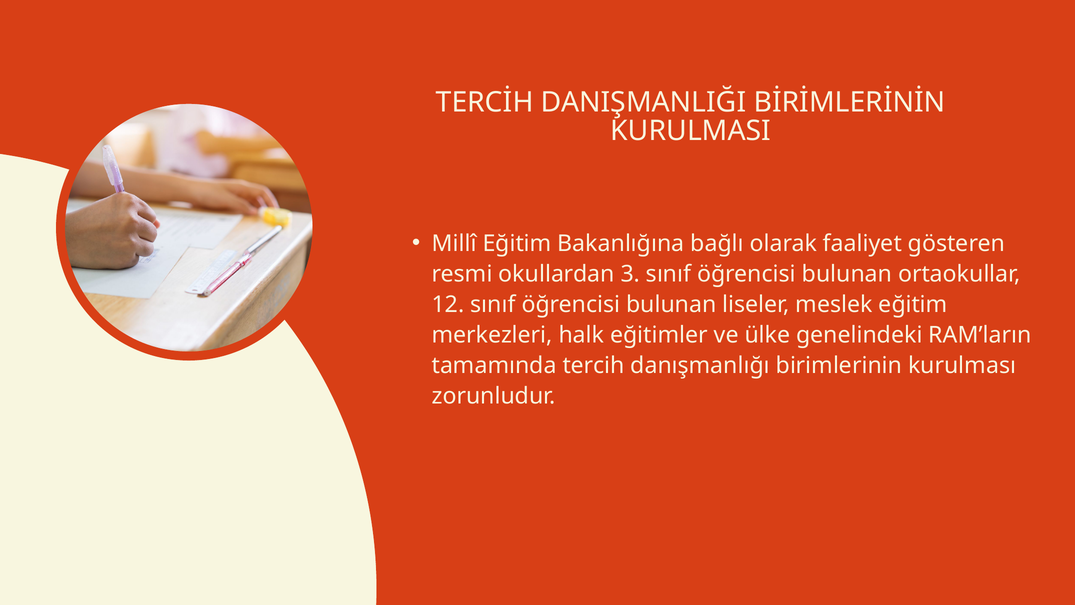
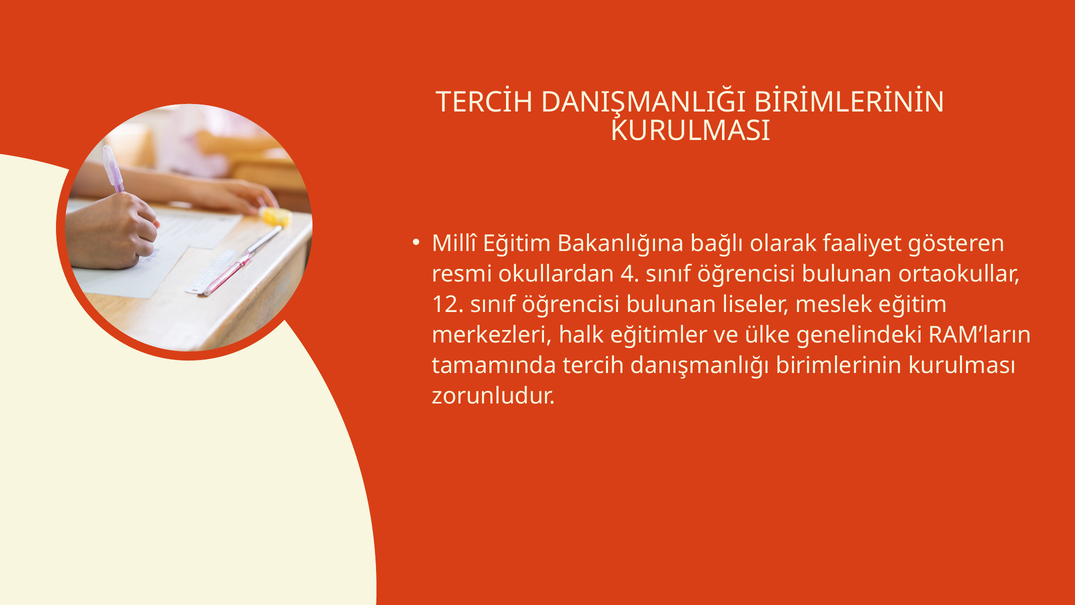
3: 3 -> 4 (630, 274)
